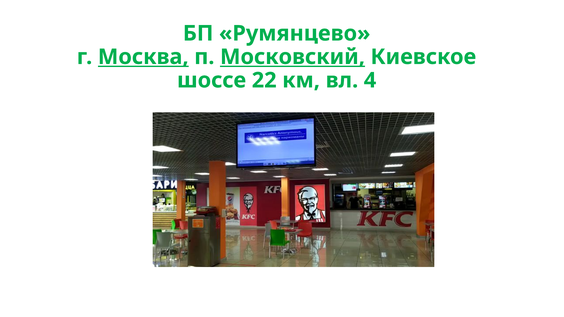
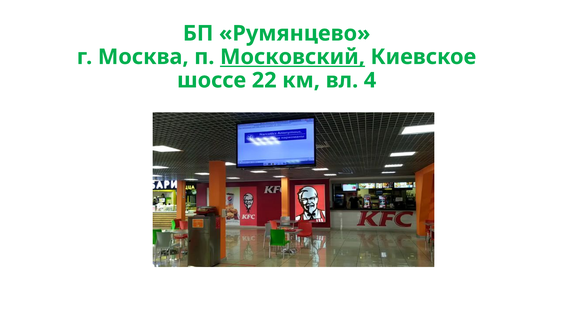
Москва underline: present -> none (143, 57)
